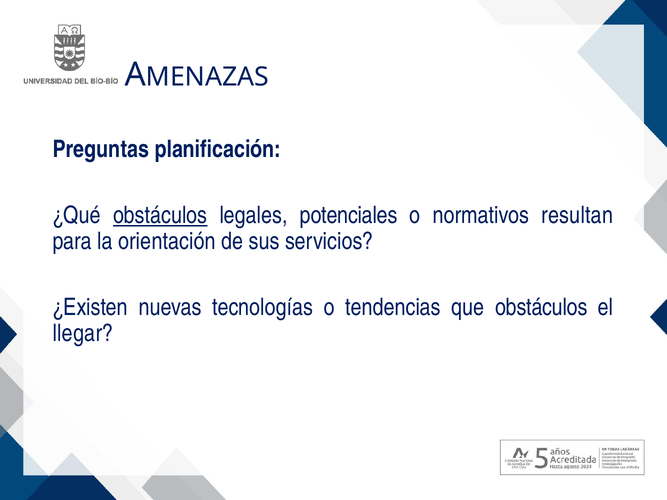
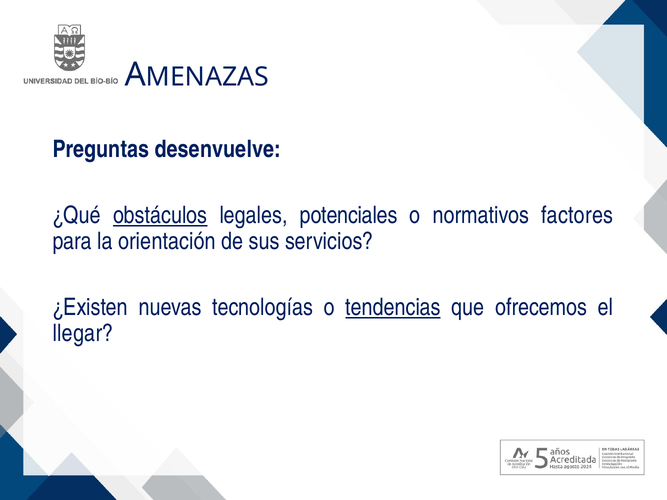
planificación: planificación -> desenvuelve (218, 149)
resultan: resultan -> factores (577, 215)
tendencias underline: none -> present (393, 308)
que obstáculos: obstáculos -> ofrecemos (541, 308)
